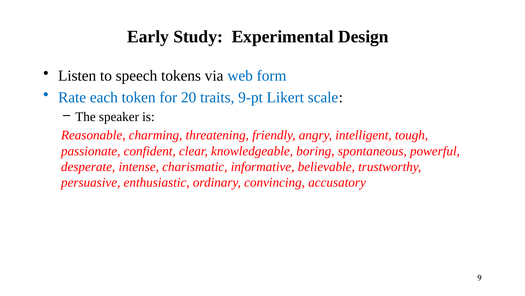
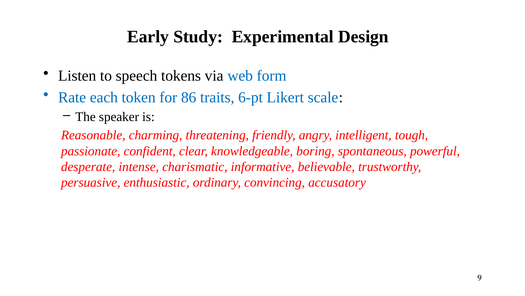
20: 20 -> 86 (189, 97)
9-pt: 9-pt -> 6-pt (251, 97)
